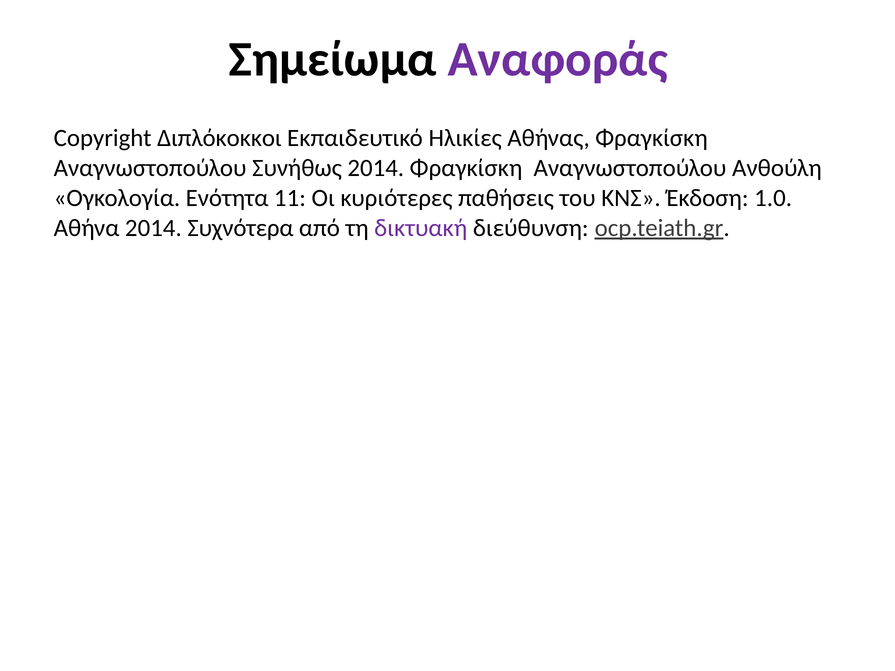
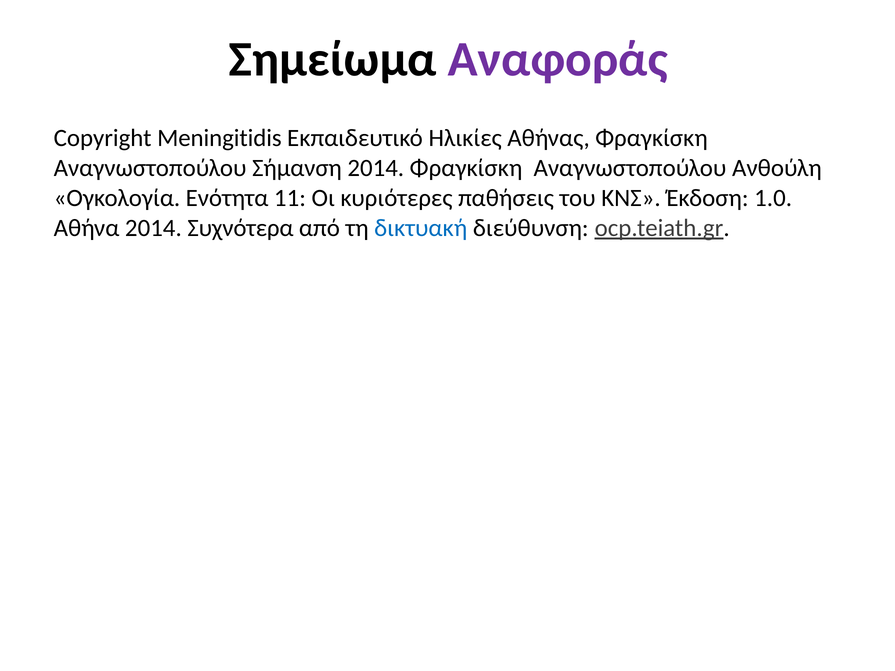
Διπλόκοκκοι: Διπλόκοκκοι -> Meningitidis (219, 138)
Συνήθως: Συνήθως -> Σήμανση (297, 168)
δικτυακή colour: purple -> blue (421, 228)
